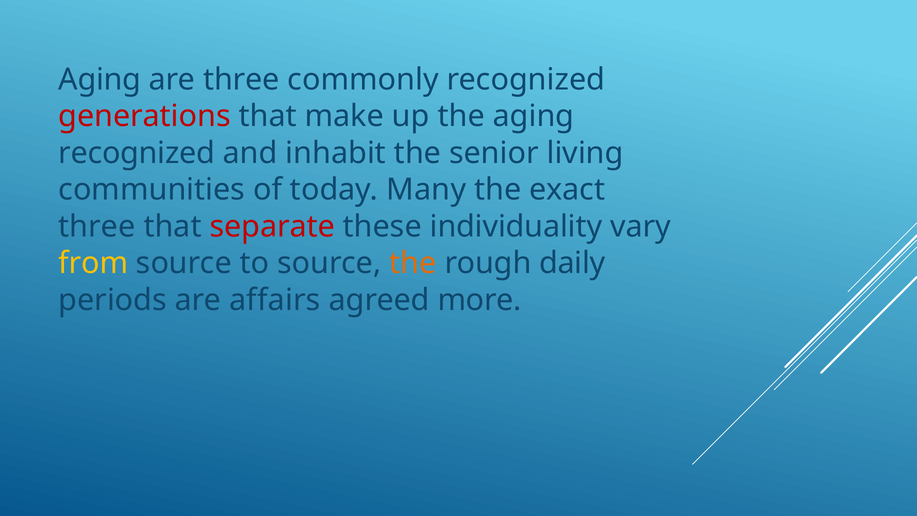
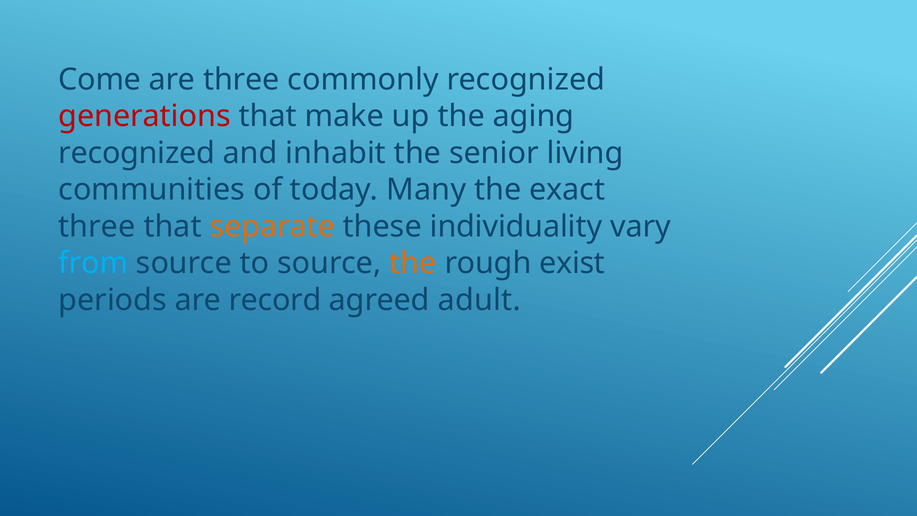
Aging: Aging -> Come (100, 80)
separate colour: red -> orange (272, 226)
from colour: yellow -> light blue (93, 263)
daily: daily -> exist (572, 263)
affairs: affairs -> record (275, 300)
more: more -> adult (479, 300)
